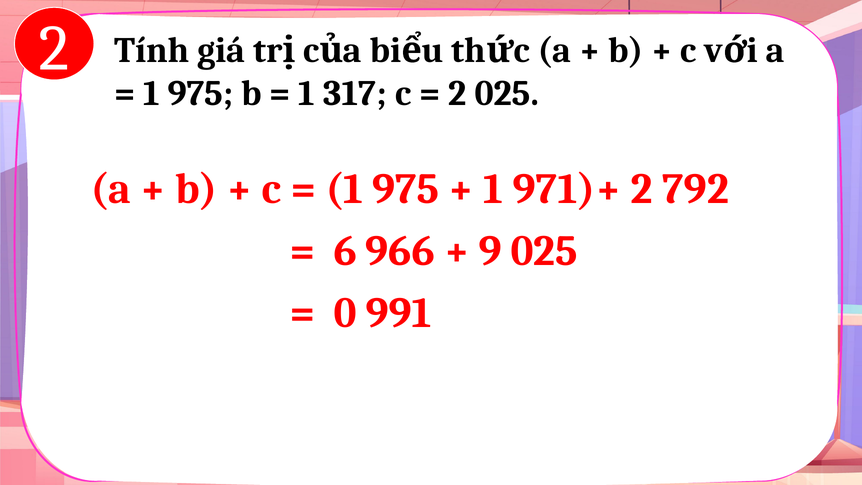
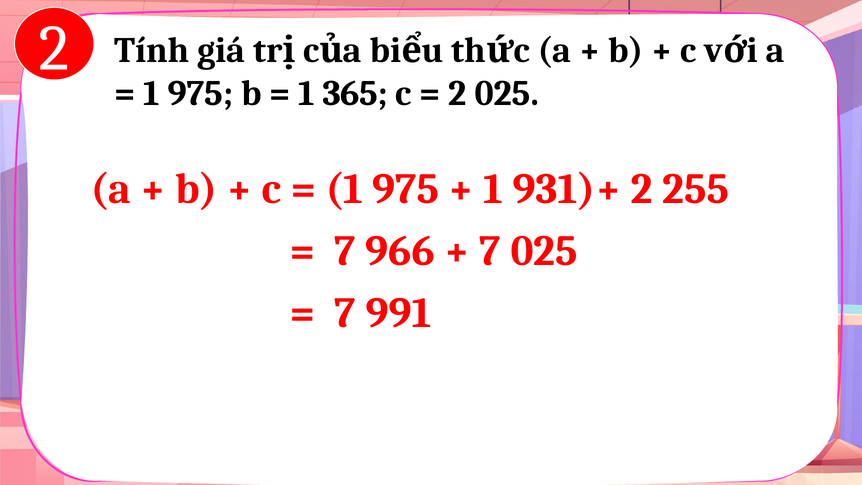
317: 317 -> 365 (355, 93)
971)+: 971)+ -> 931)+ (567, 189)
792: 792 -> 255 (696, 189)
6: 6 -> 7 (345, 251)
9: 9 -> 7 (490, 251)
0: 0 -> 7 (345, 313)
